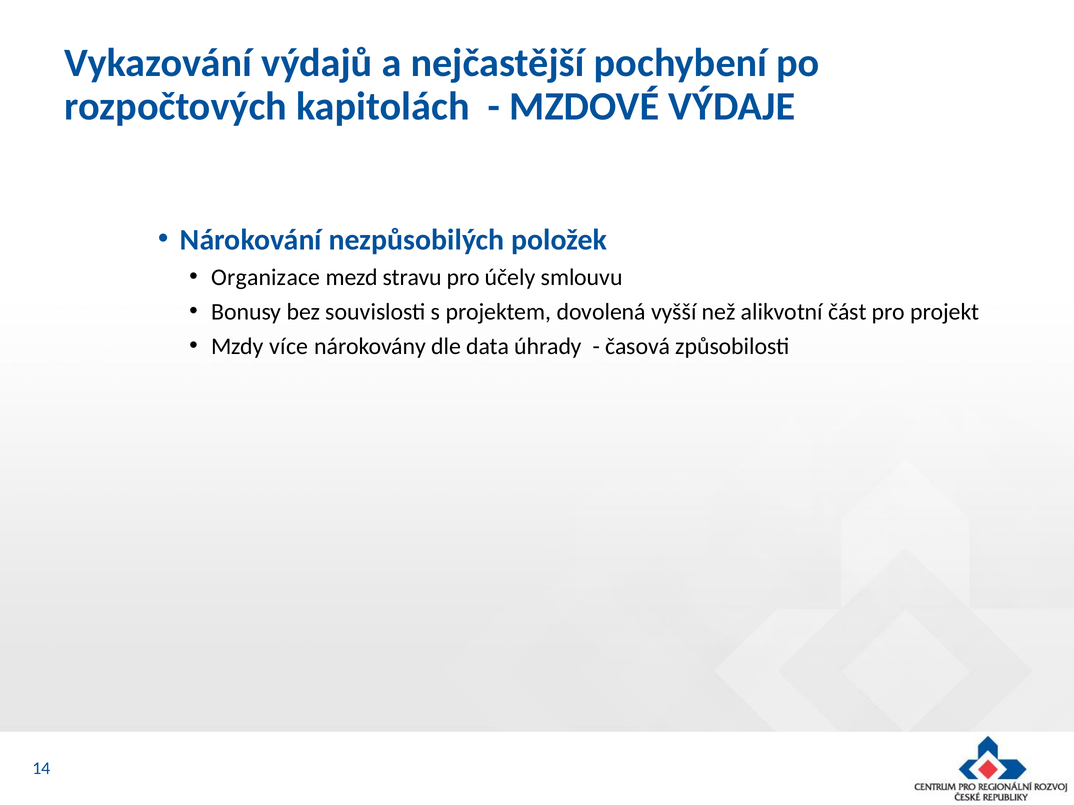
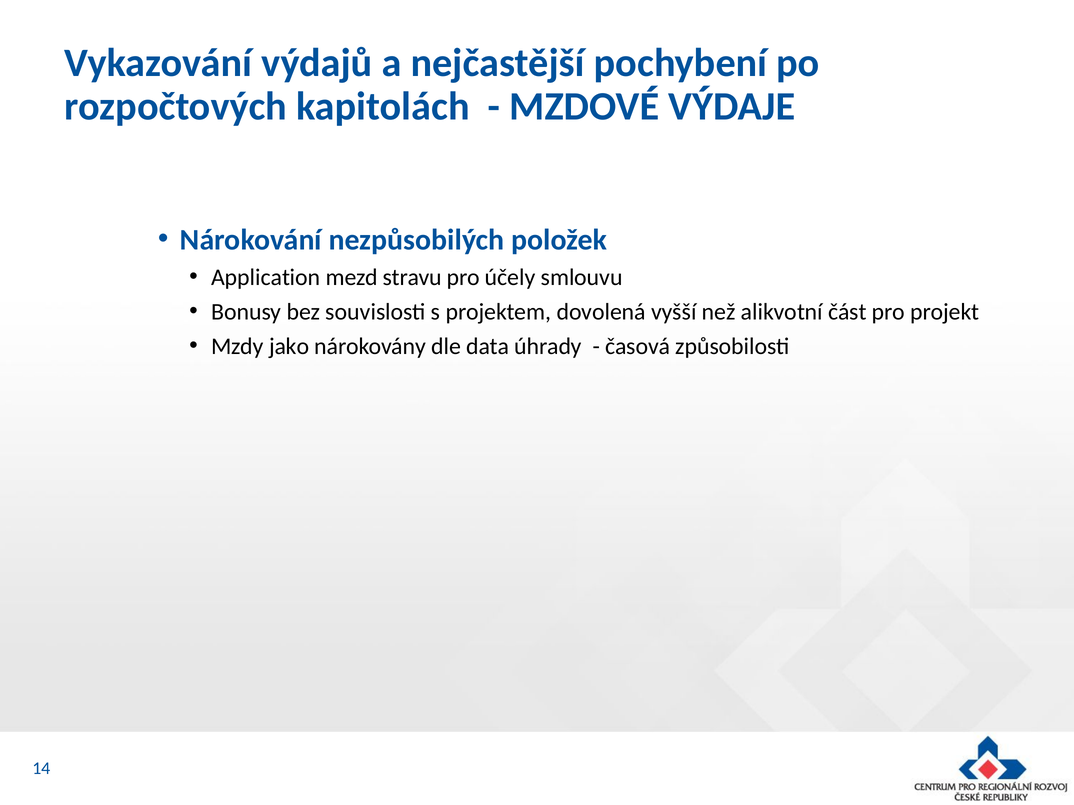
Organizace: Organizace -> Application (266, 278)
více: více -> jako (289, 347)
